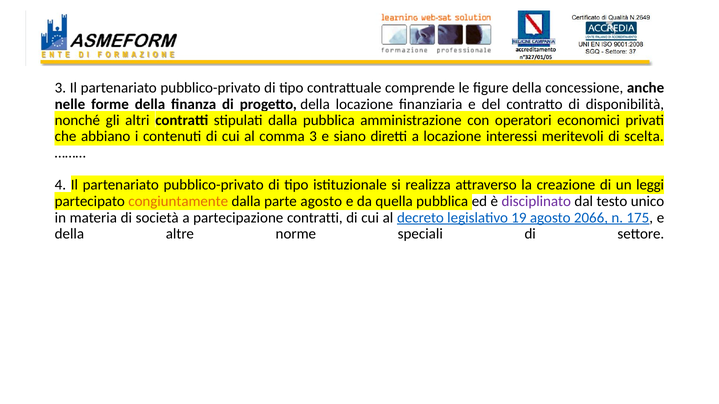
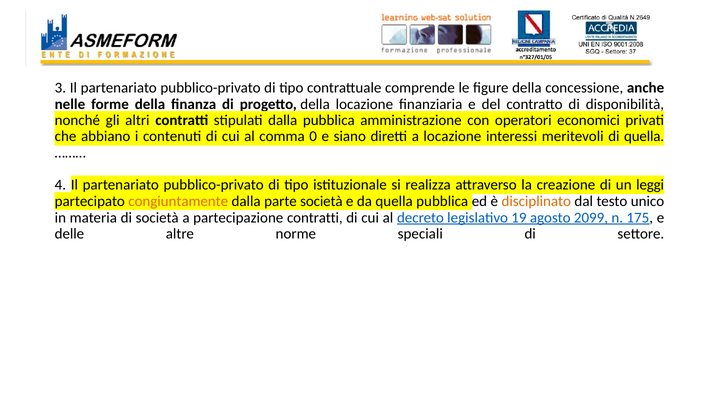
comma 3: 3 -> 0 (313, 137)
di scelta: scelta -> quella (644, 137)
parte agosto: agosto -> società (321, 201)
disciplinato colour: purple -> orange (536, 201)
2066: 2066 -> 2099 (591, 218)
della: della -> delle (69, 234)
